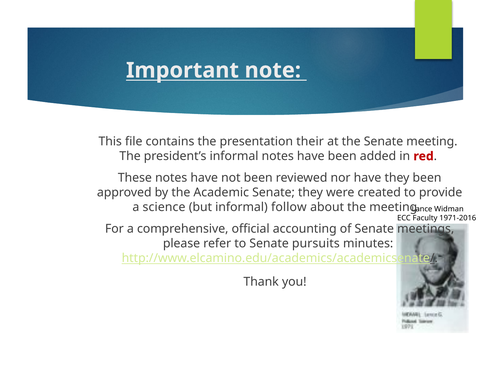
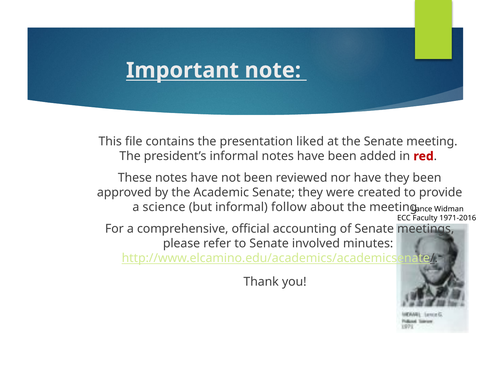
their: their -> liked (310, 141)
pursuits: pursuits -> involved (316, 243)
